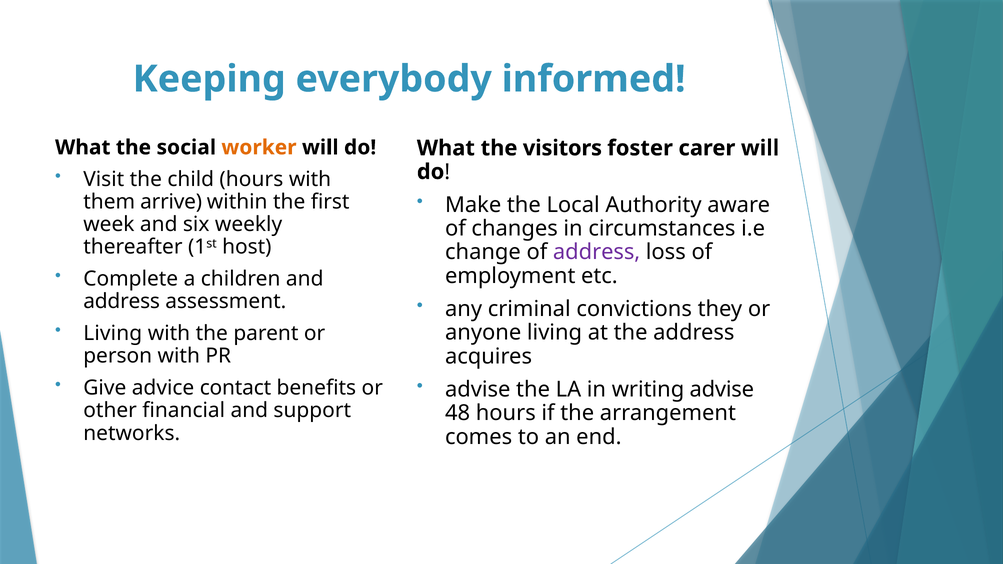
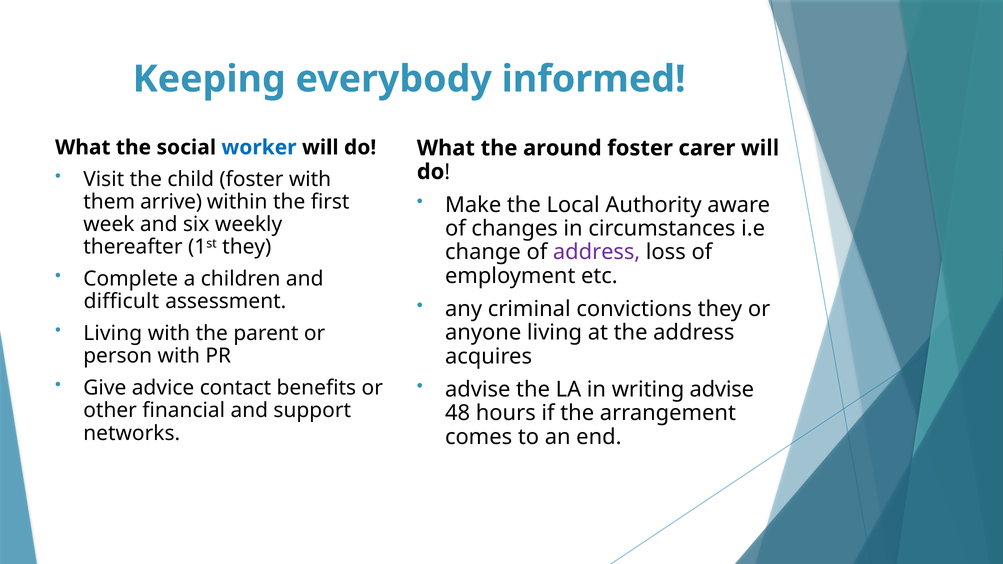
worker colour: orange -> blue (259, 147)
visitors: visitors -> around (562, 148)
child hours: hours -> foster (251, 179)
1st host: host -> they (247, 247)
address: address -> difficult (121, 302)
